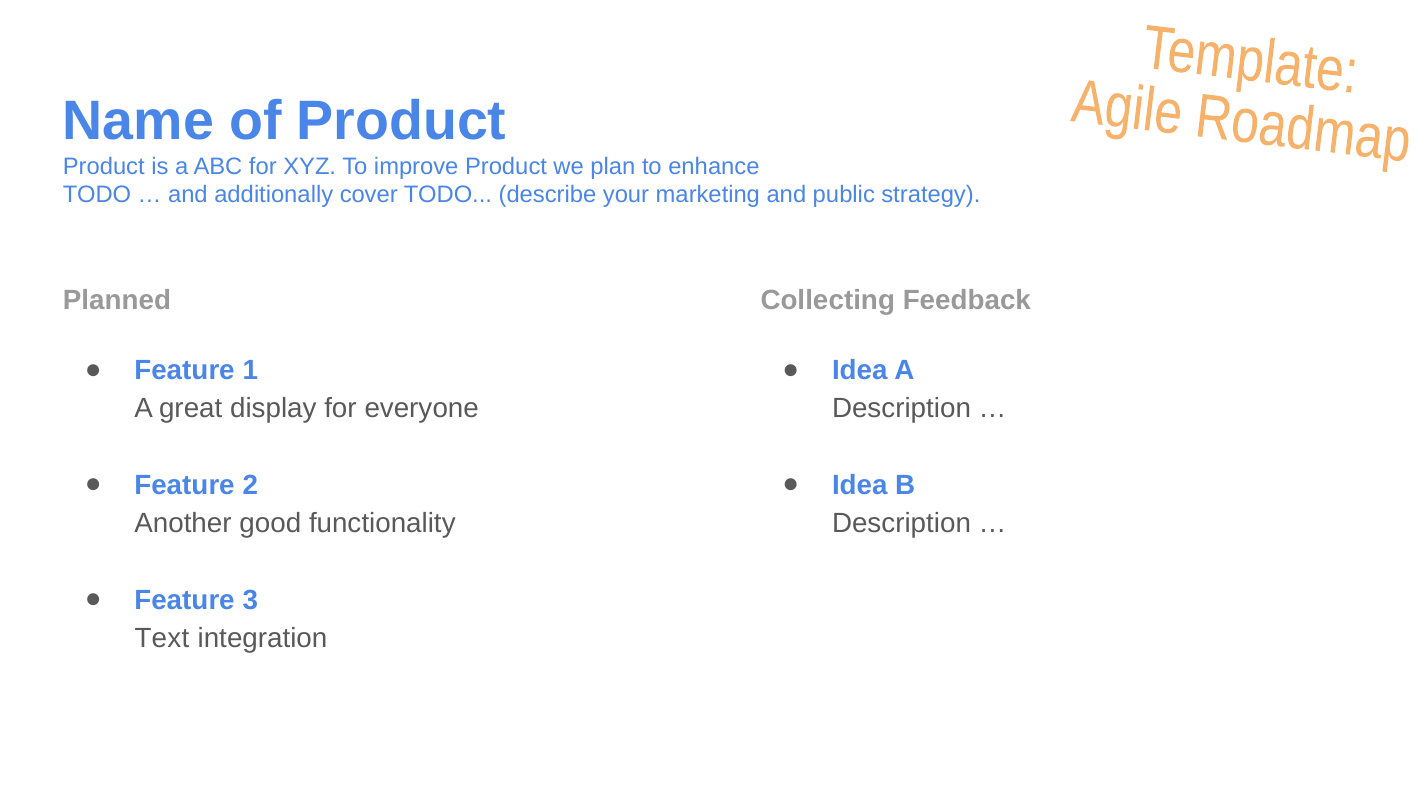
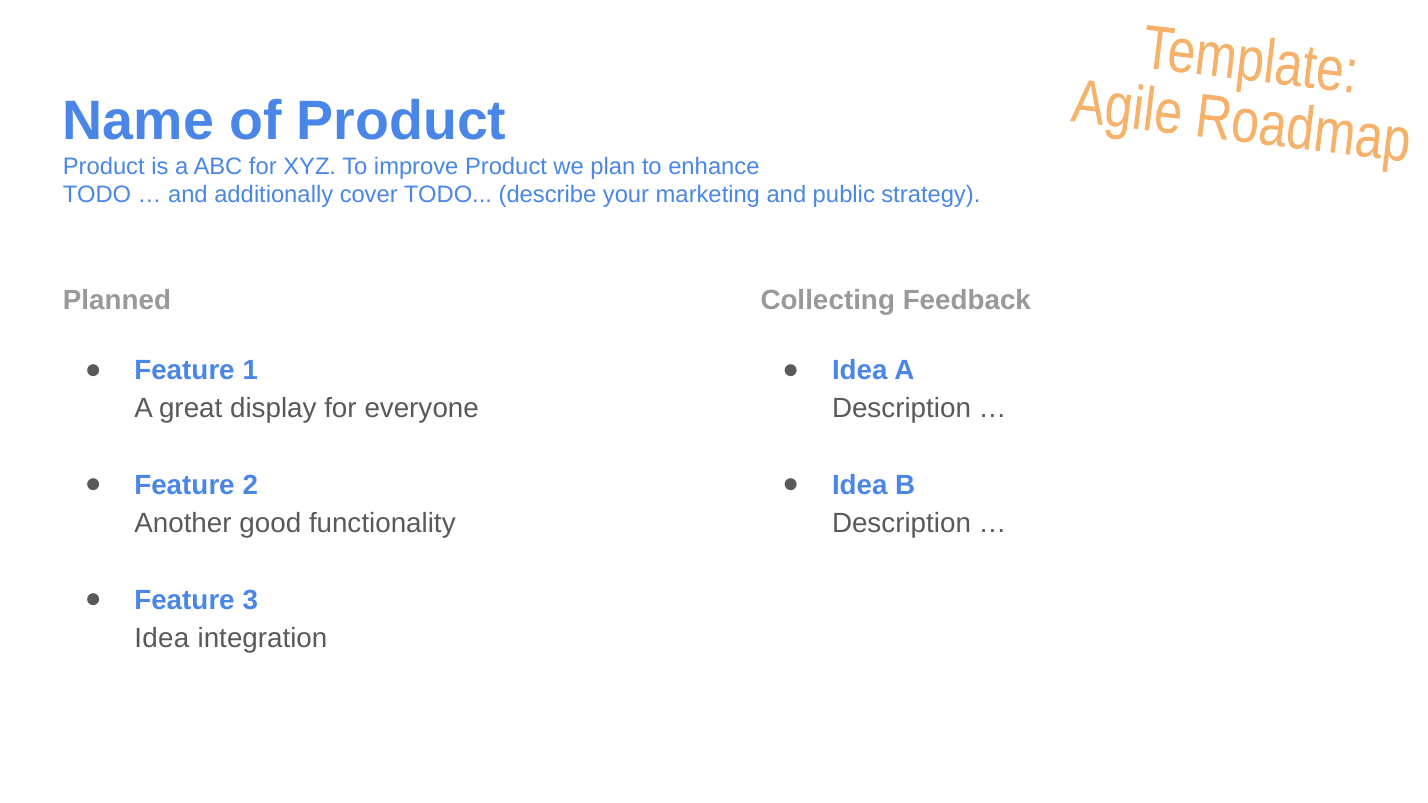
Text: Text -> Idea (162, 639)
